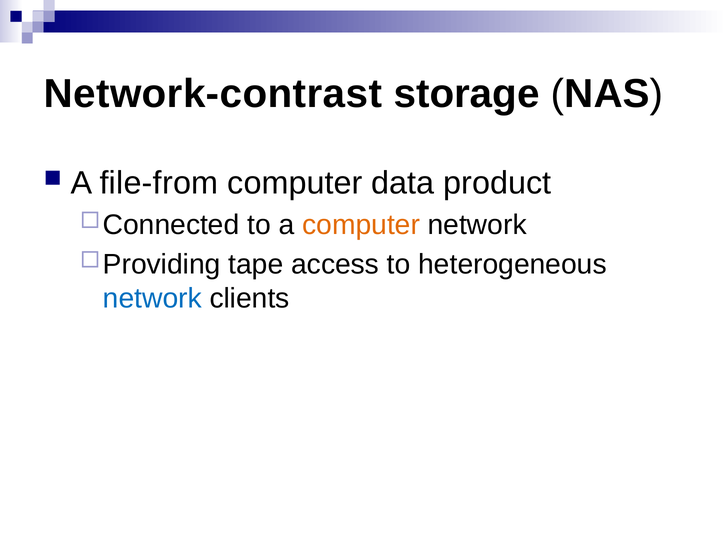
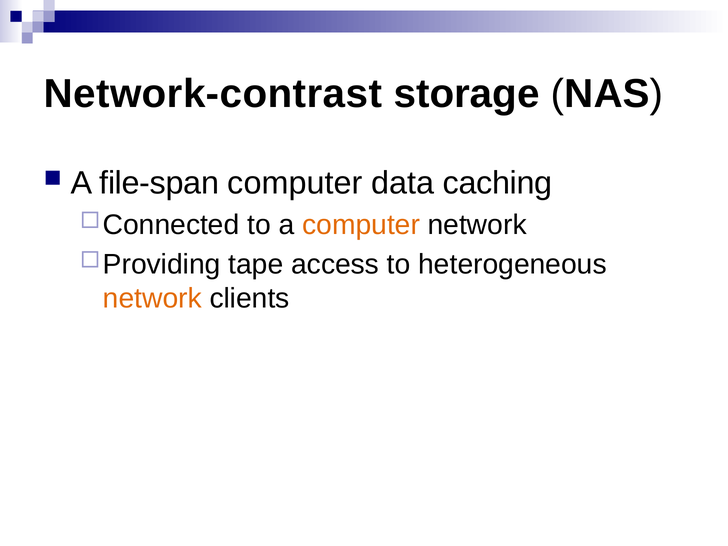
file-from: file-from -> file-span (159, 183)
product: product -> caching (498, 183)
network colour: blue -> orange (152, 299)
